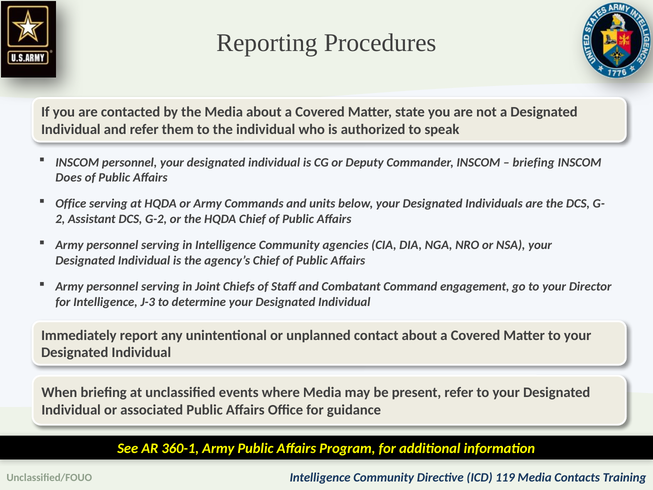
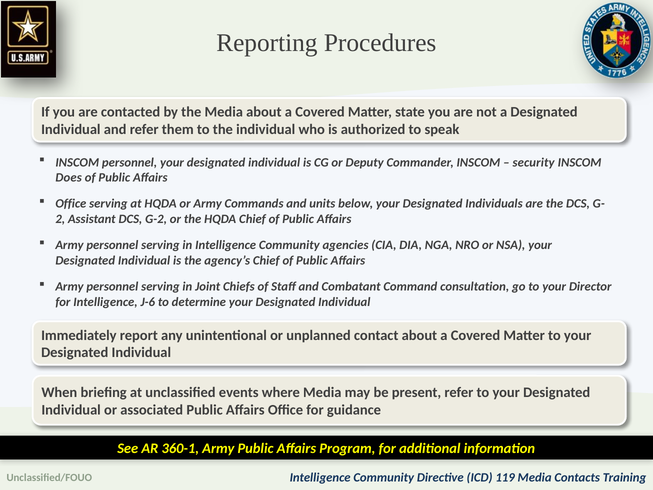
briefing: briefing -> security (534, 162)
engagement: engagement -> consultation (475, 286)
J-3: J-3 -> J-6 (148, 302)
